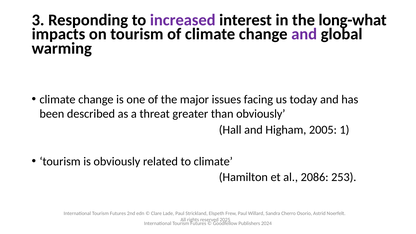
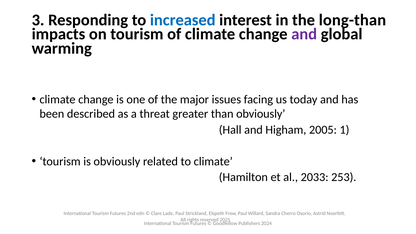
increased colour: purple -> blue (183, 20)
long-what: long-what -> long-than (352, 20)
2086: 2086 -> 2033 (315, 177)
